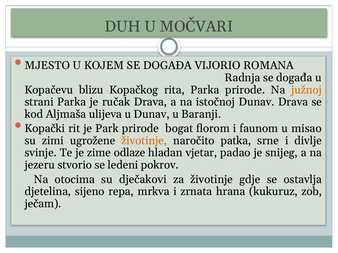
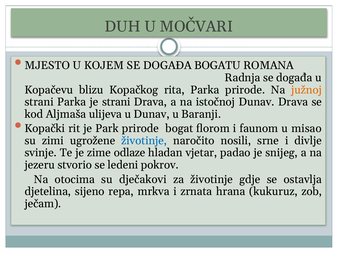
VIJORIO: VIJORIO -> BOGATU (218, 66)
je ručak: ručak -> strani (116, 102)
životinje colour: orange -> blue (144, 141)
patka: patka -> nosili (236, 141)
